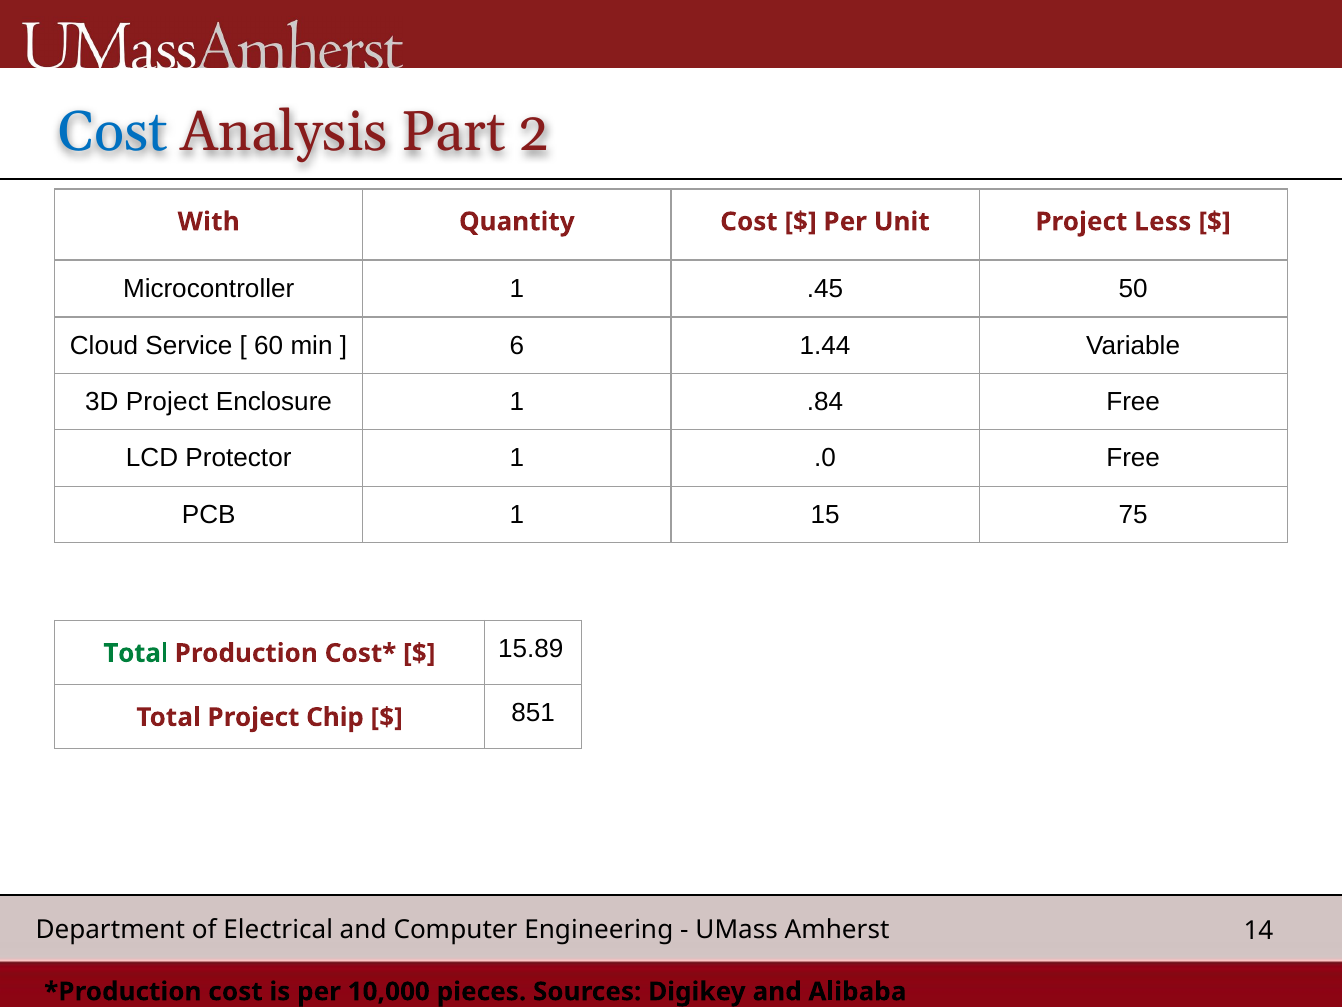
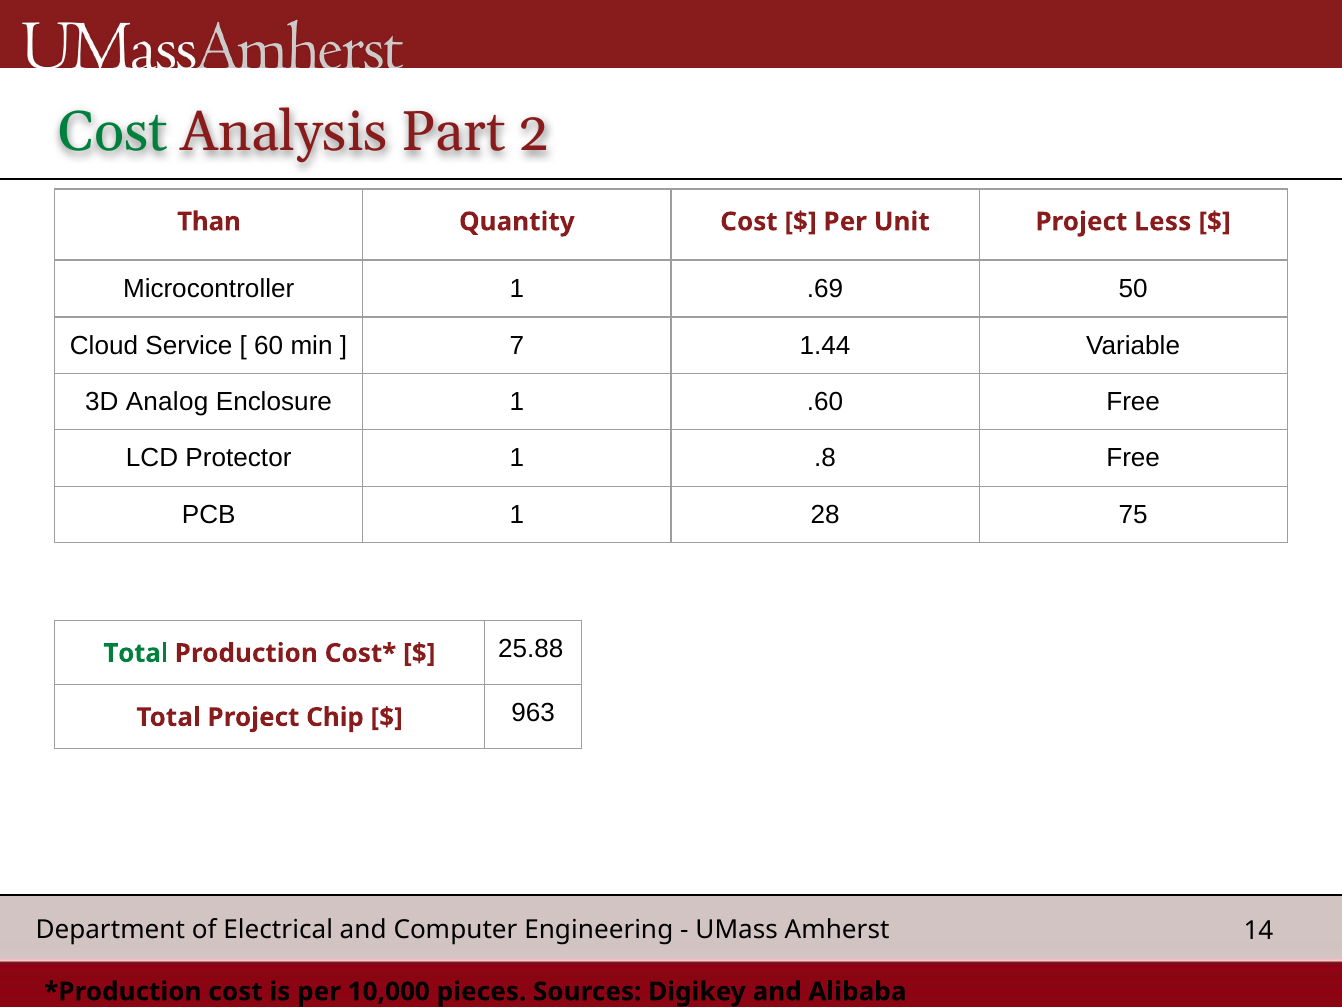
Cost colour: blue -> green (113, 132)
With: With -> Than (209, 222)
.45: .45 -> .69 (825, 288)
6: 6 -> 7 (517, 345)
3D Project: Project -> Analog (167, 401)
.84: .84 -> .60 (825, 401)
.0: .0 -> .8 (825, 458)
15: 15 -> 28 (825, 515)
15.89: 15.89 -> 25.88 (531, 649)
851: 851 -> 963 (533, 713)
